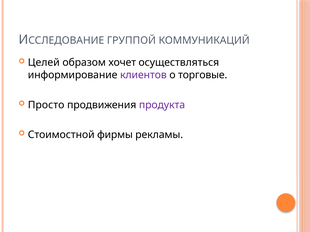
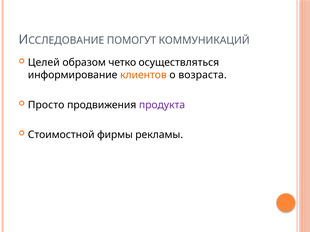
ГРУППОЙ: ГРУППОЙ -> ПОМОГУТ (131, 41)
хочет: хочет -> четко (122, 63)
клиентов colour: purple -> orange (143, 75)
торговые: торговые -> возраста (203, 75)
